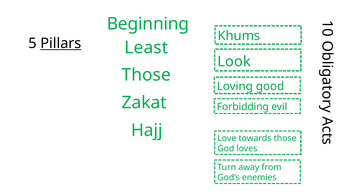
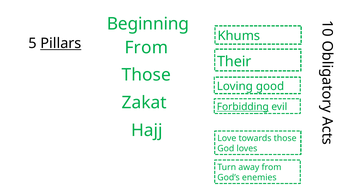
Least: Least -> From (146, 47)
Look: Look -> Their (234, 62)
Forbidding underline: none -> present (243, 107)
